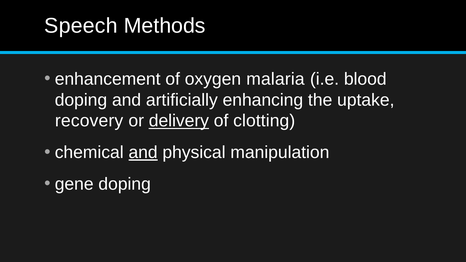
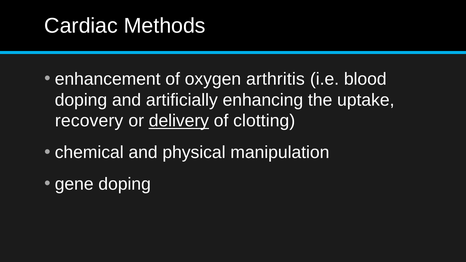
Speech: Speech -> Cardiac (81, 26)
malaria: malaria -> arthritis (275, 79)
and underline: present -> none (143, 153)
